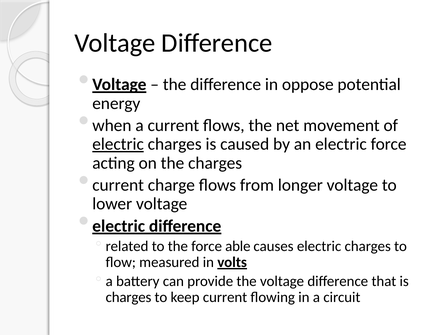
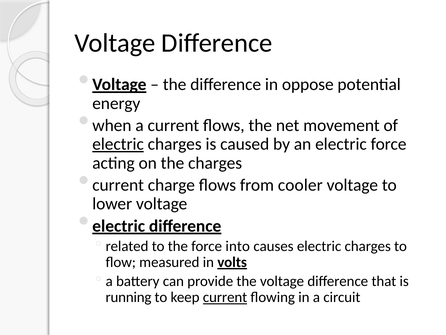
longer: longer -> cooler (300, 185)
able: able -> into (238, 246)
charges: charges -> running (128, 297)
current underline: none -> present (225, 297)
